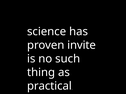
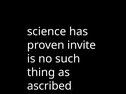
practical: practical -> ascribed (49, 86)
